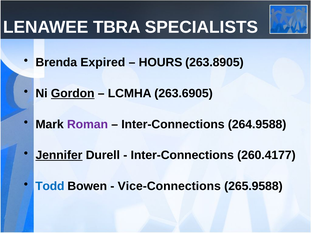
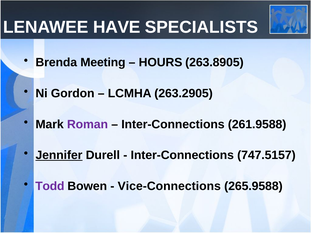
TBRA: TBRA -> HAVE (117, 27)
Expired: Expired -> Meeting (103, 62)
Gordon underline: present -> none (73, 93)
263.6905: 263.6905 -> 263.2905 (184, 93)
264.9588: 264.9588 -> 261.9588 (257, 124)
260.4177: 260.4177 -> 747.5157 (266, 155)
Todd colour: blue -> purple (50, 186)
